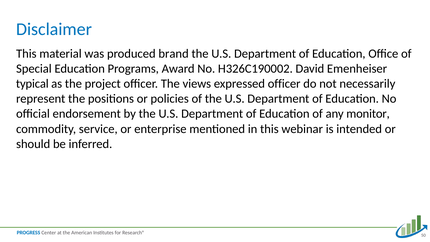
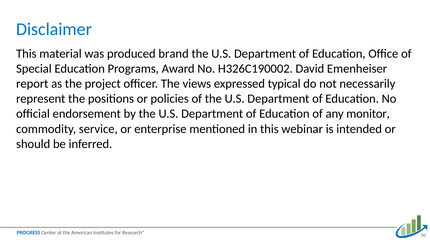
typical: typical -> report (32, 84)
expressed officer: officer -> typical (284, 84)
